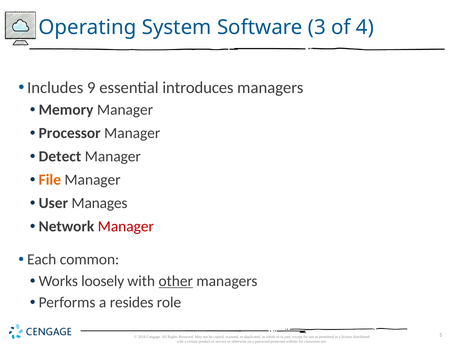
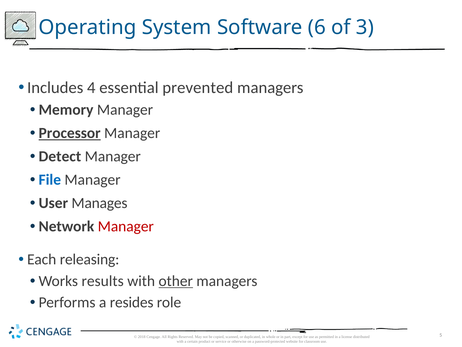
3: 3 -> 6 (317, 27)
4: 4 -> 3 (365, 27)
9: 9 -> 4 (91, 87)
introduces: introduces -> prevented (198, 87)
Processor underline: none -> present (70, 133)
File colour: orange -> blue (50, 180)
common: common -> releasing (90, 259)
loosely: loosely -> results (103, 281)
